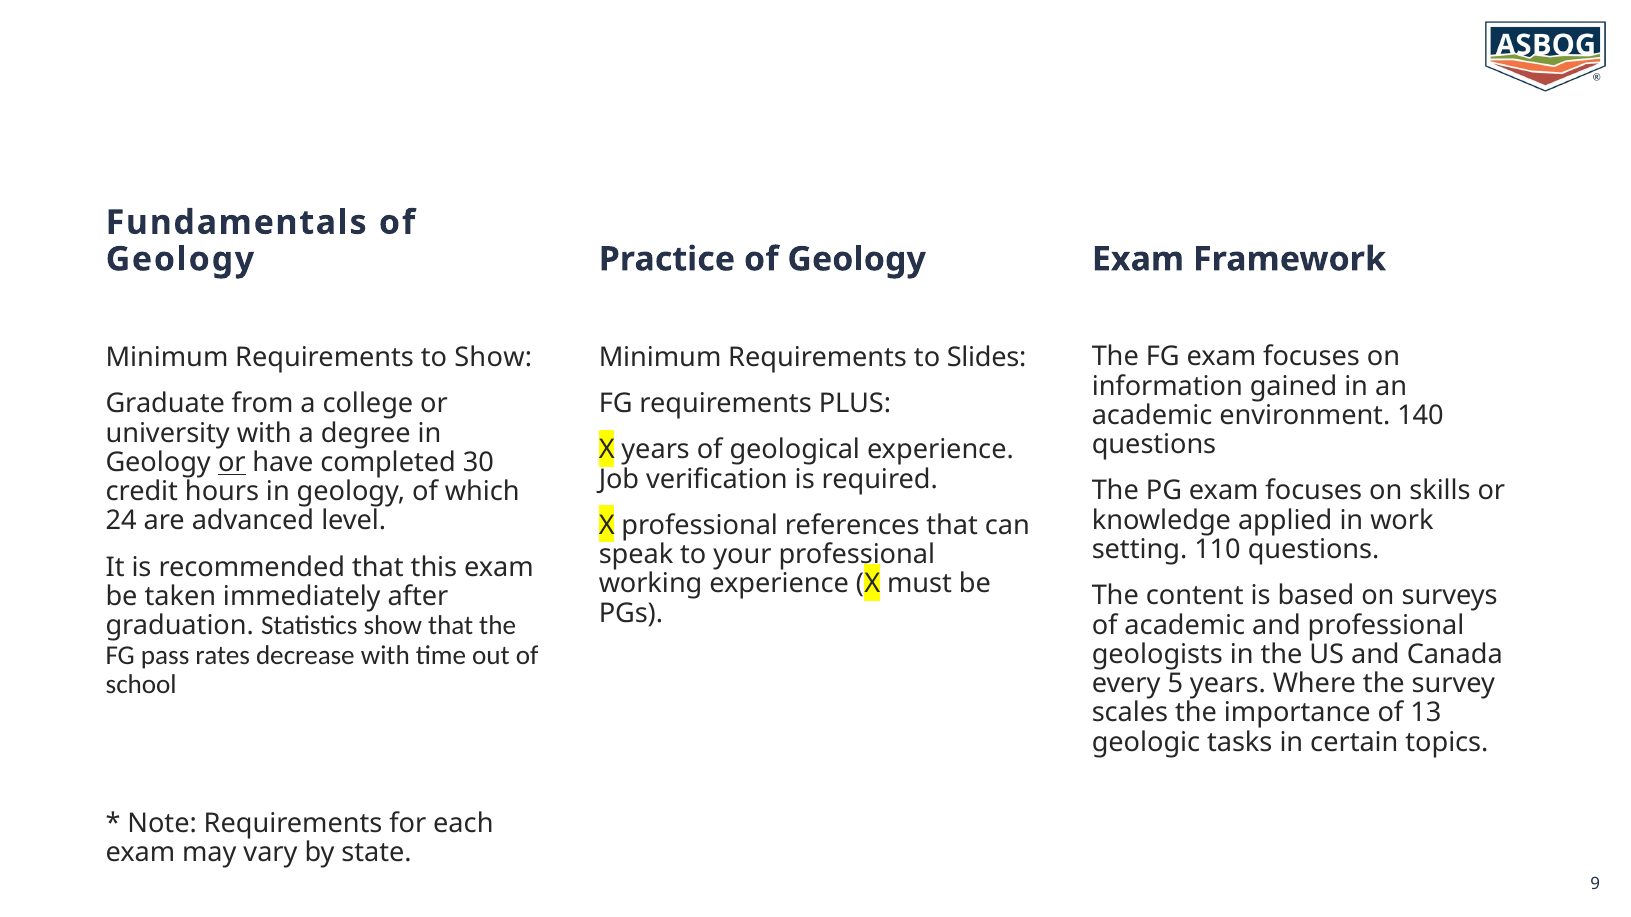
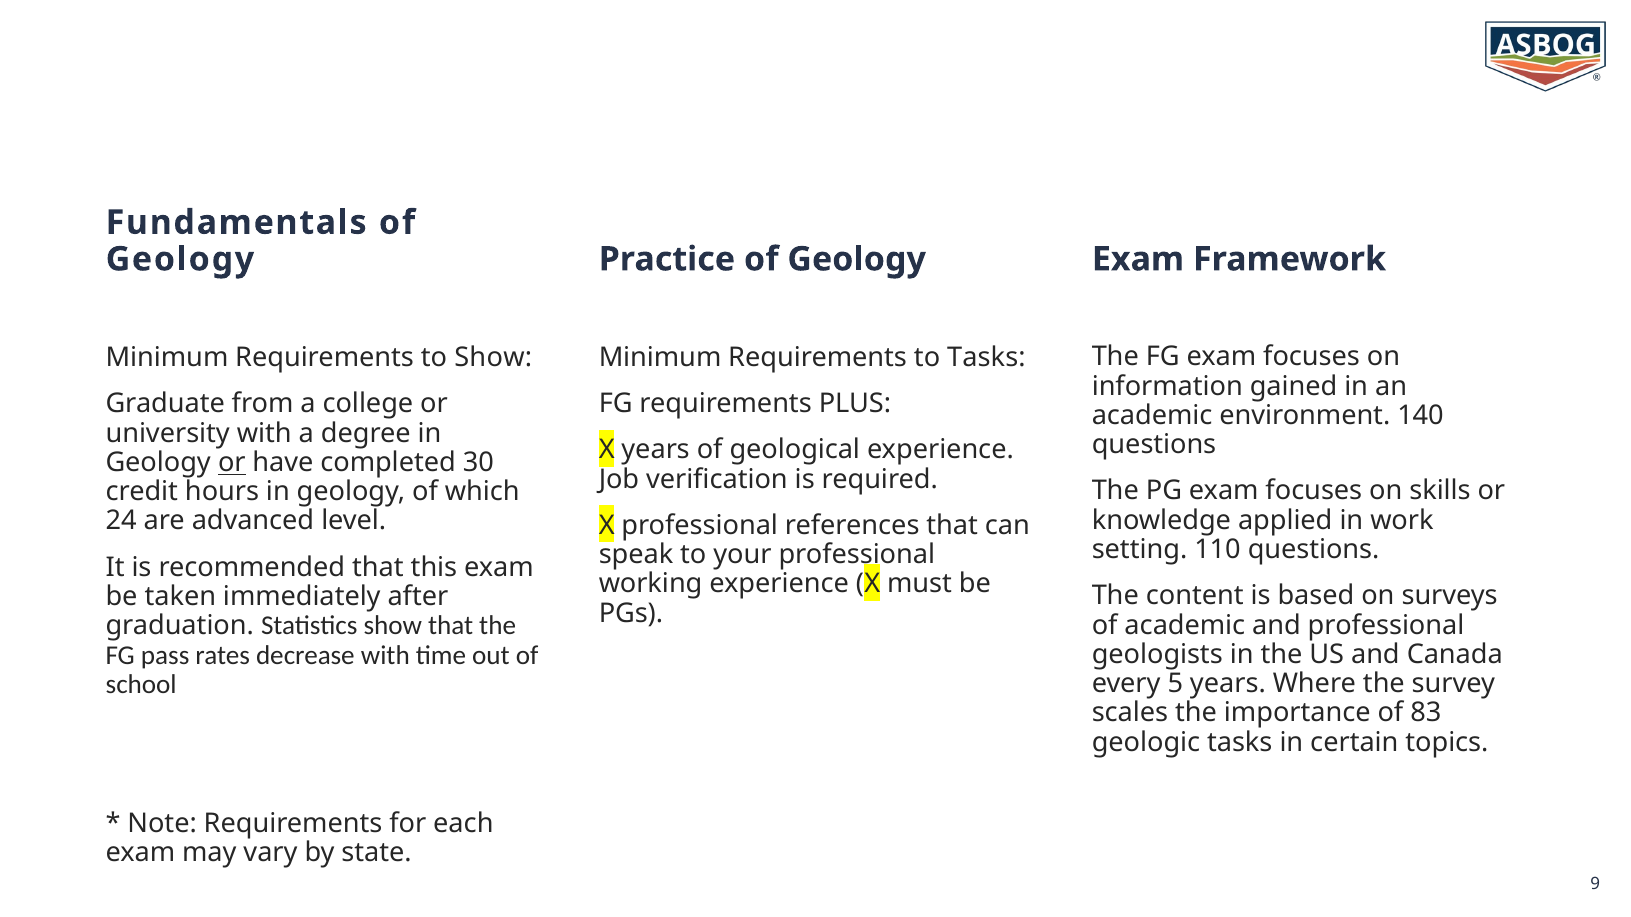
to Slides: Slides -> Tasks (986, 358)
13: 13 -> 83 (1426, 713)
